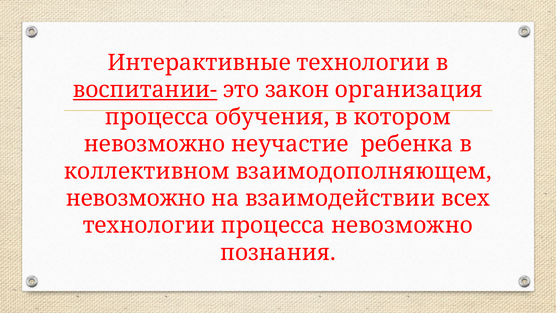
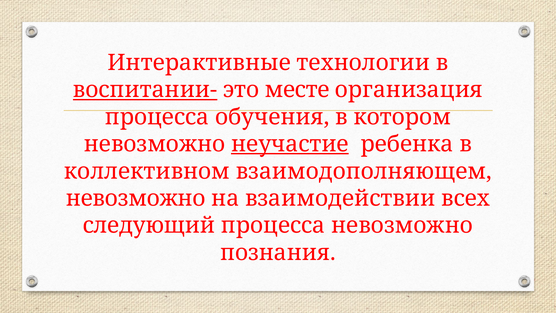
закон: закон -> месте (297, 90)
неучастие underline: none -> present (290, 144)
технологии: технологии -> следующий (149, 225)
